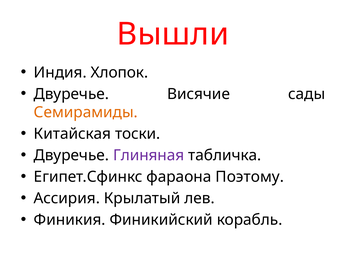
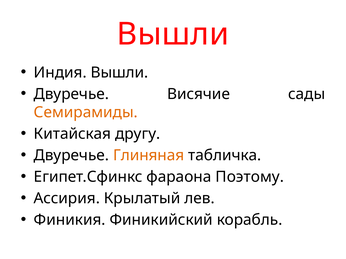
Индия Хлопок: Хлопок -> Вышли (119, 73)
тоски: тоски -> другу (138, 134)
Глиняная colour: purple -> orange (149, 156)
